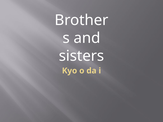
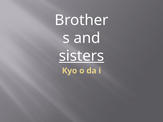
sisters underline: none -> present (81, 56)
